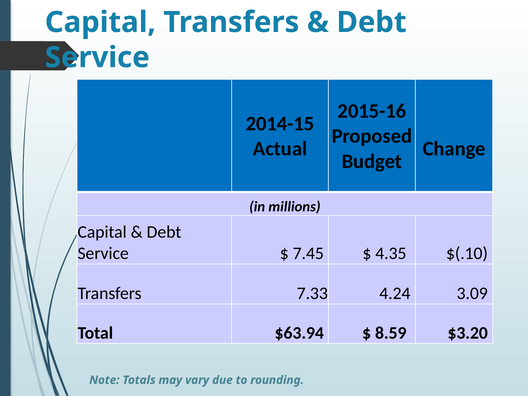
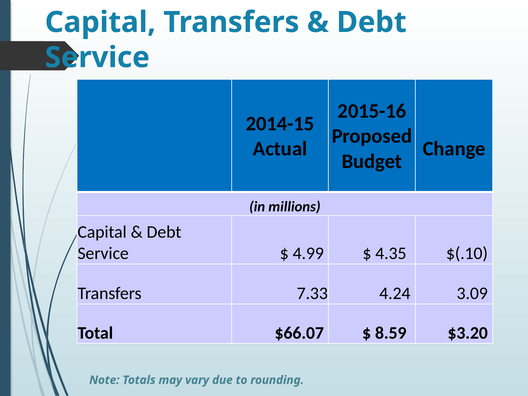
7.45: 7.45 -> 4.99 (308, 253)
$63.94: $63.94 -> $66.07 (299, 333)
